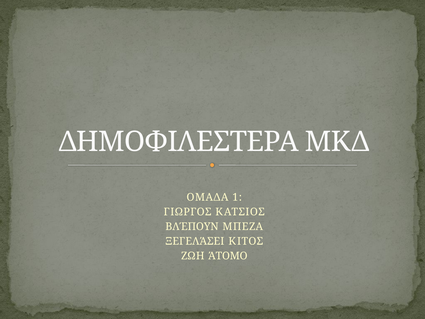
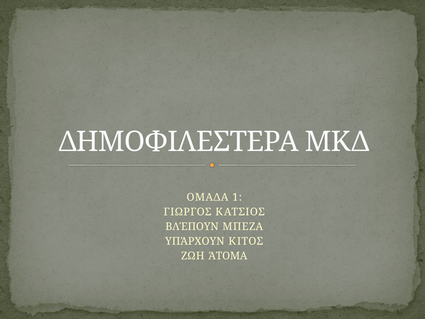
ΞΕΓΕΛΆΣΕΙ: ΞΕΓΕΛΆΣΕΙ -> ΥΠΆΡΧΟΥΝ (195, 241)
ΆΤΟΜΟ: ΆΤΟΜΟ -> ΆΤΟΜΑ (228, 256)
